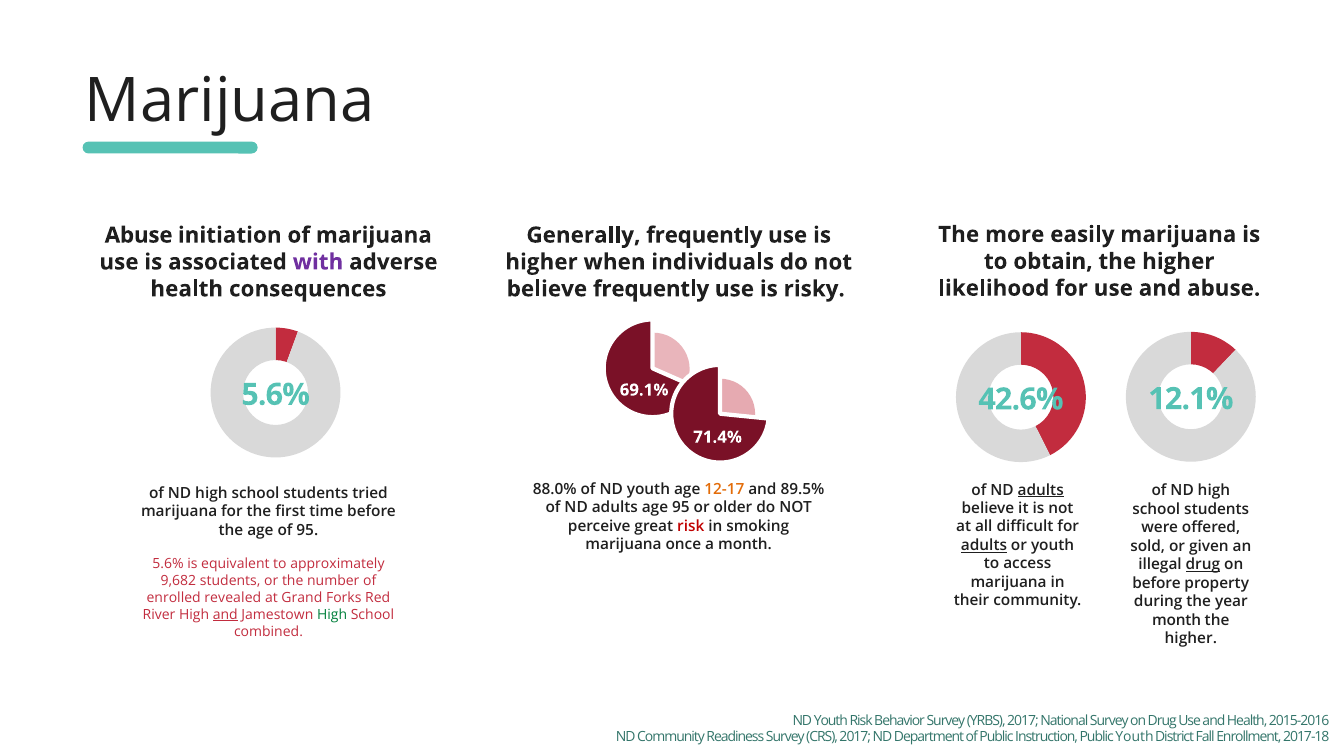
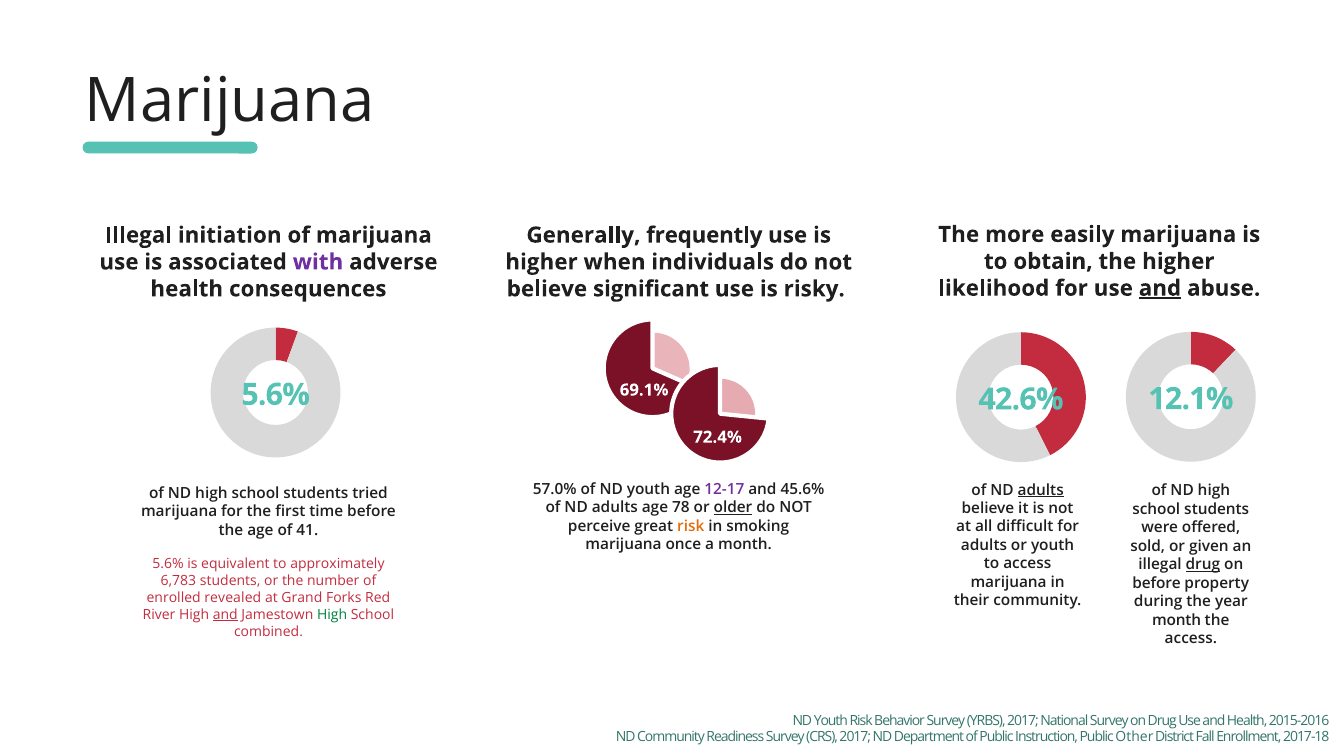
Abuse: Abuse -> Illegal (139, 235)
and underline: none -> present (1160, 288)
believe frequently: frequently -> significant (651, 289)
71.4%: 71.4% -> 72.4% (718, 437)
88.0%: 88.0% -> 57.0% (555, 489)
12-17 colour: orange -> purple (724, 489)
89.5%: 89.5% -> 45.6% (802, 489)
age 95: 95 -> 78 (681, 508)
older underline: none -> present (733, 508)
risk colour: red -> orange (691, 526)
of 95: 95 -> 41 (307, 530)
adults underline: present -> none (984, 545)
9,682: 9,682 -> 6,783 (178, 581)
higher: higher -> access (1191, 639)
Public Youth: Youth -> Other (1134, 737)
